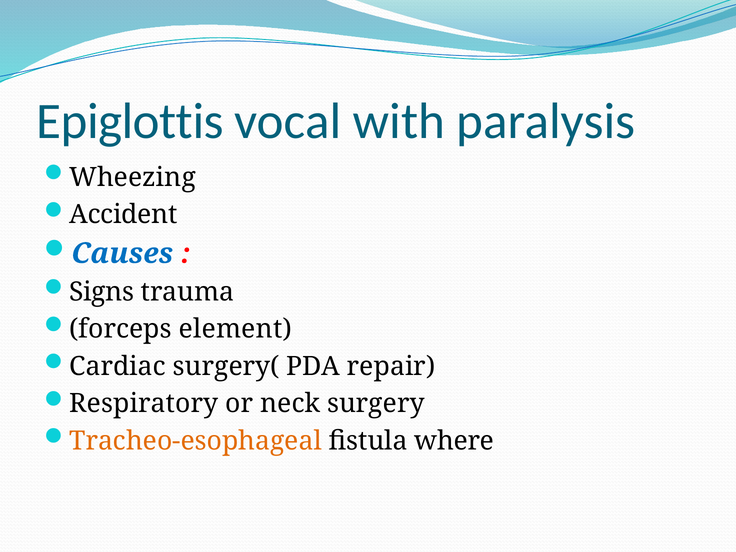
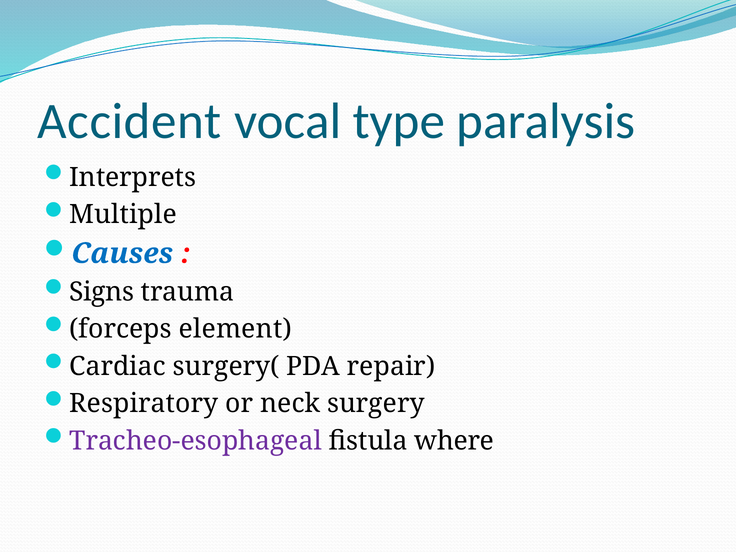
Epiglottis: Epiglottis -> Accident (129, 122)
with: with -> type (399, 122)
Wheezing: Wheezing -> Interprets (133, 177)
Accident: Accident -> Multiple (123, 215)
Tracheo-esophageal colour: orange -> purple (196, 441)
